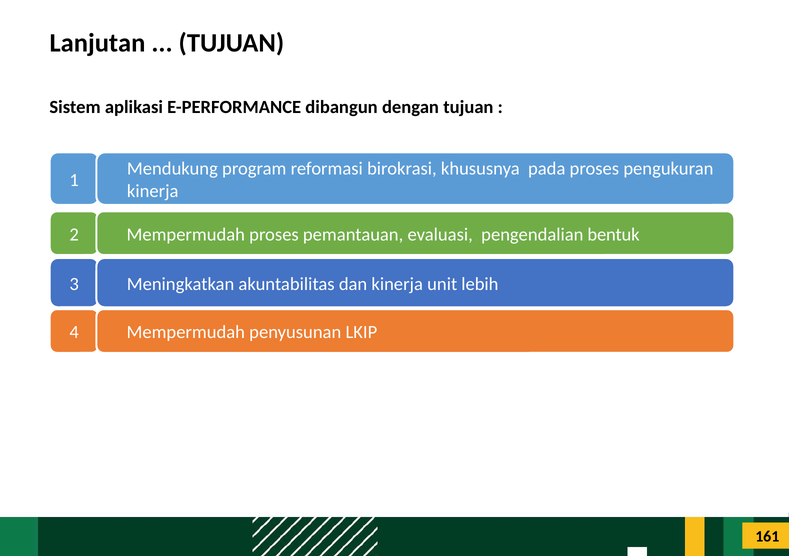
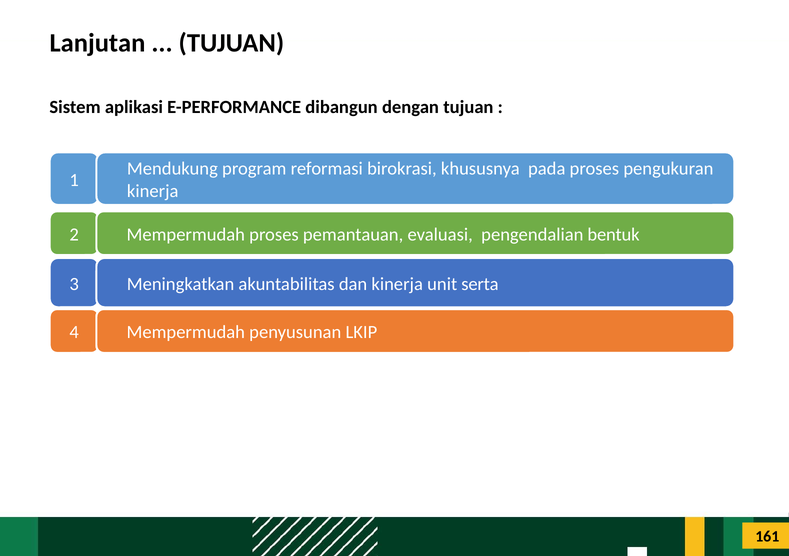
lebih: lebih -> serta (480, 284)
